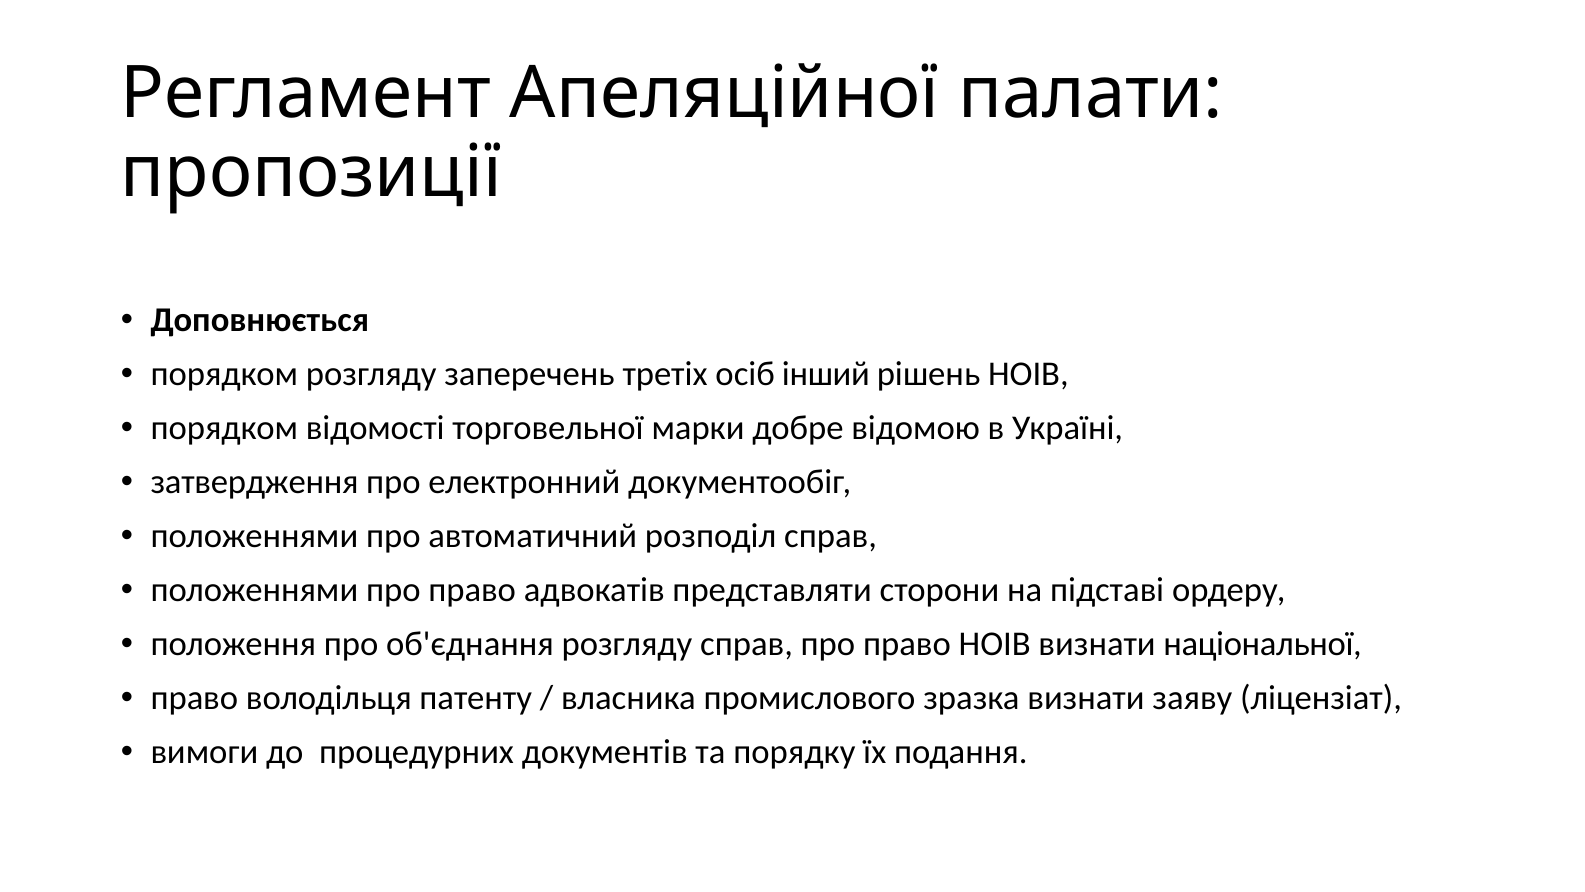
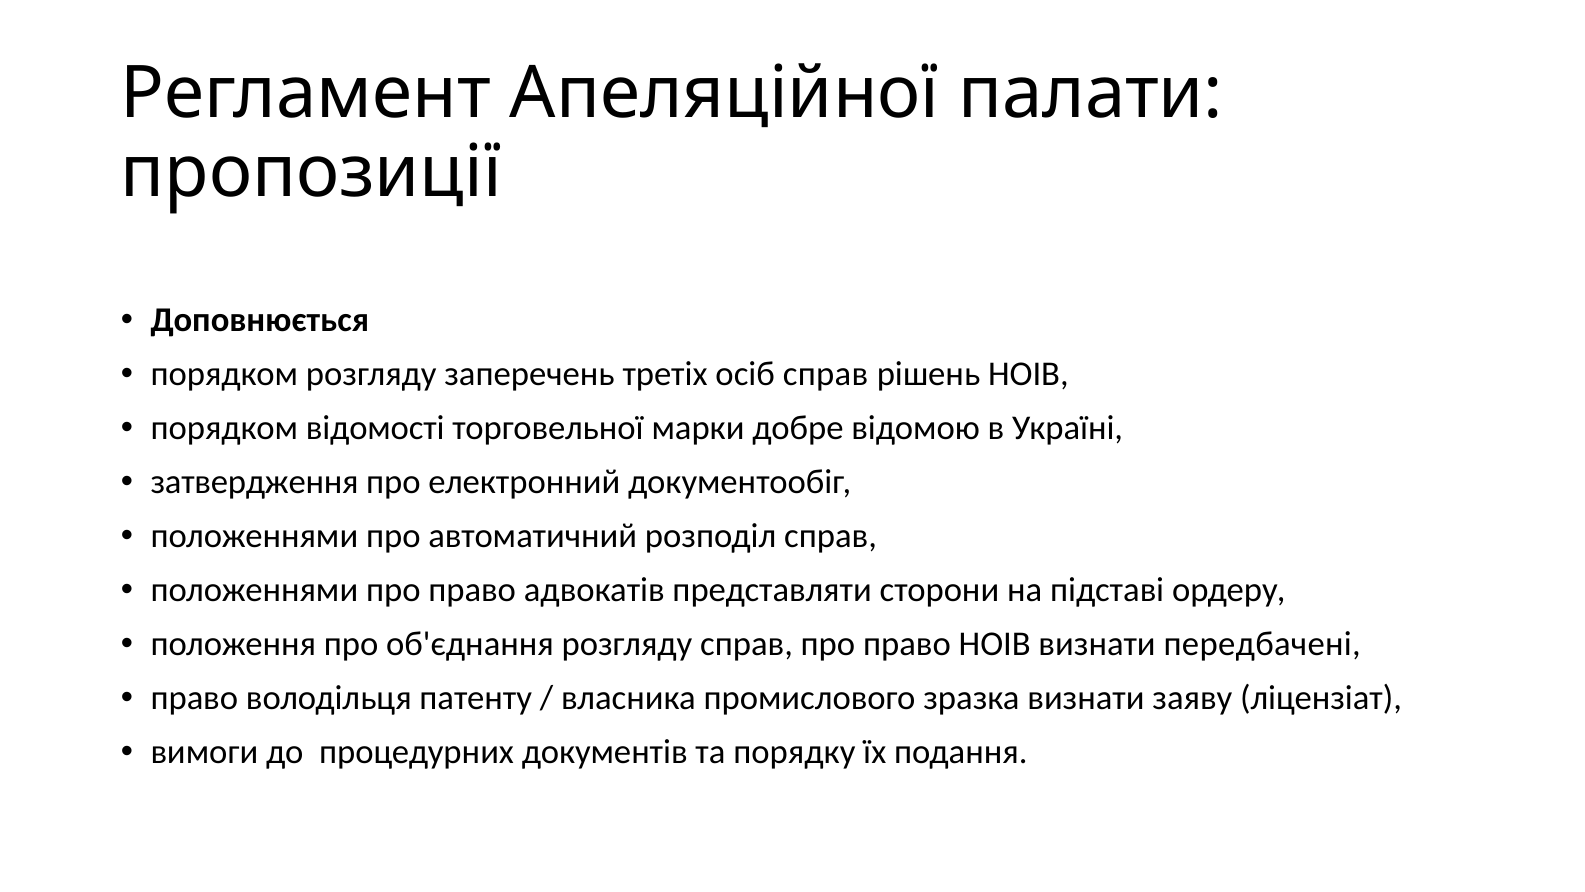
осіб інший: інший -> справ (826, 374)
національної: національної -> передбачені (1262, 644)
